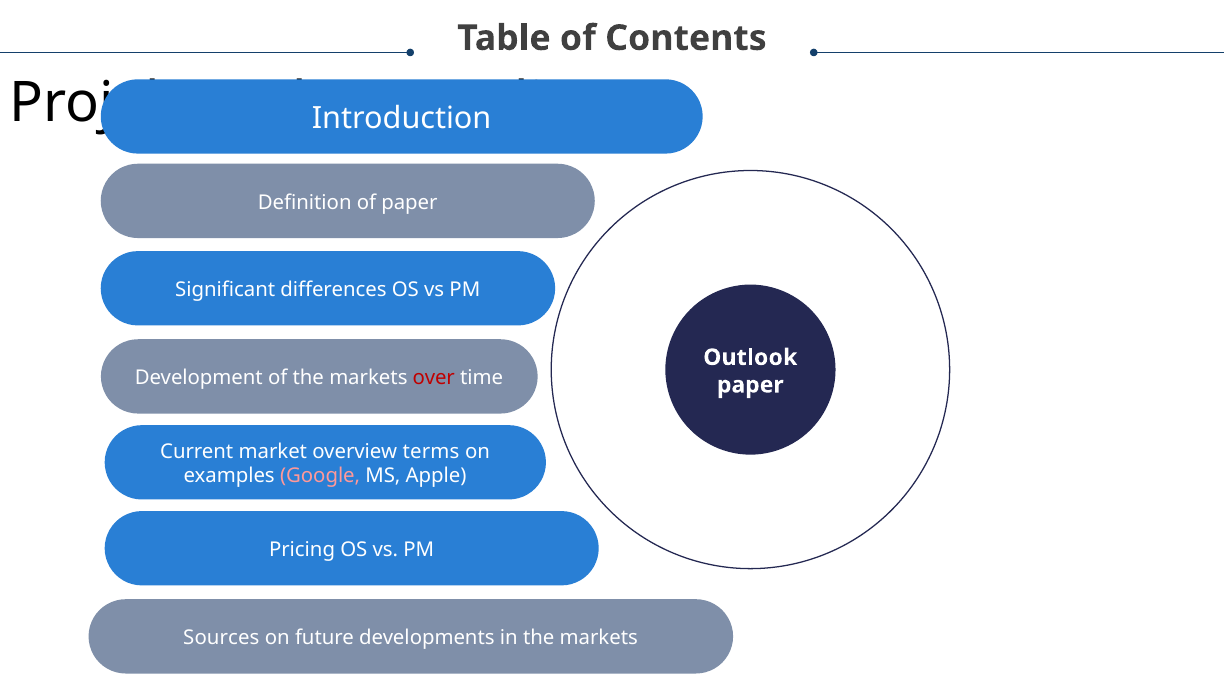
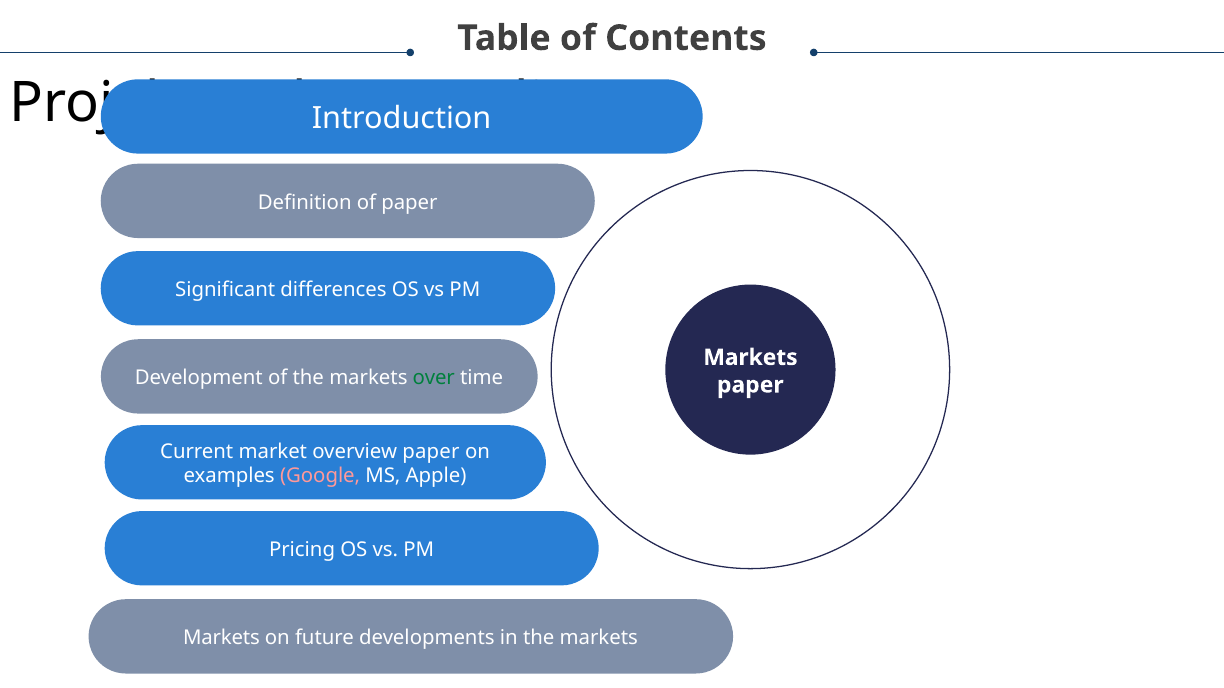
Outlook: Outlook -> Markets (750, 358)
over colour: red -> green (434, 378)
overview terms: terms -> paper (431, 452)
Sources: Sources -> Markets (222, 638)
